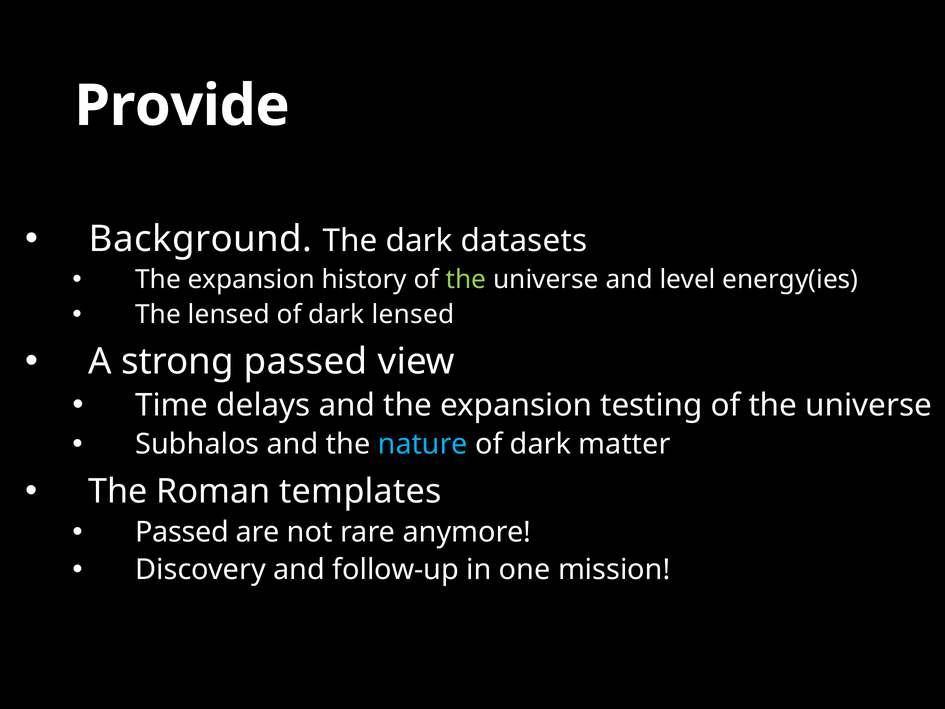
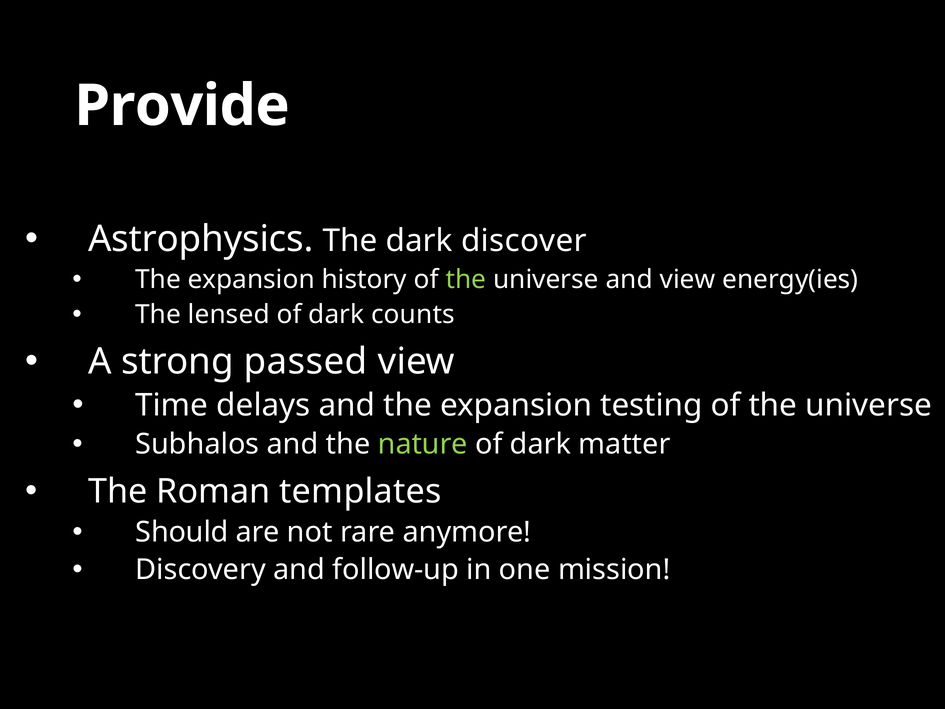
Background: Background -> Astrophysics (201, 239)
datasets: datasets -> discover (524, 241)
and level: level -> view (687, 280)
dark lensed: lensed -> counts (413, 315)
nature colour: light blue -> light green (423, 444)
Passed: Passed -> Should (182, 532)
